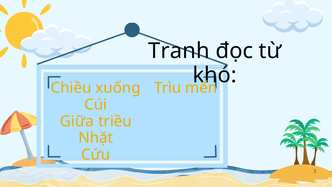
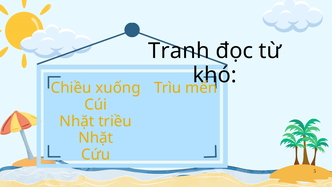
Giữa: Giữa -> Nhặt (77, 121)
